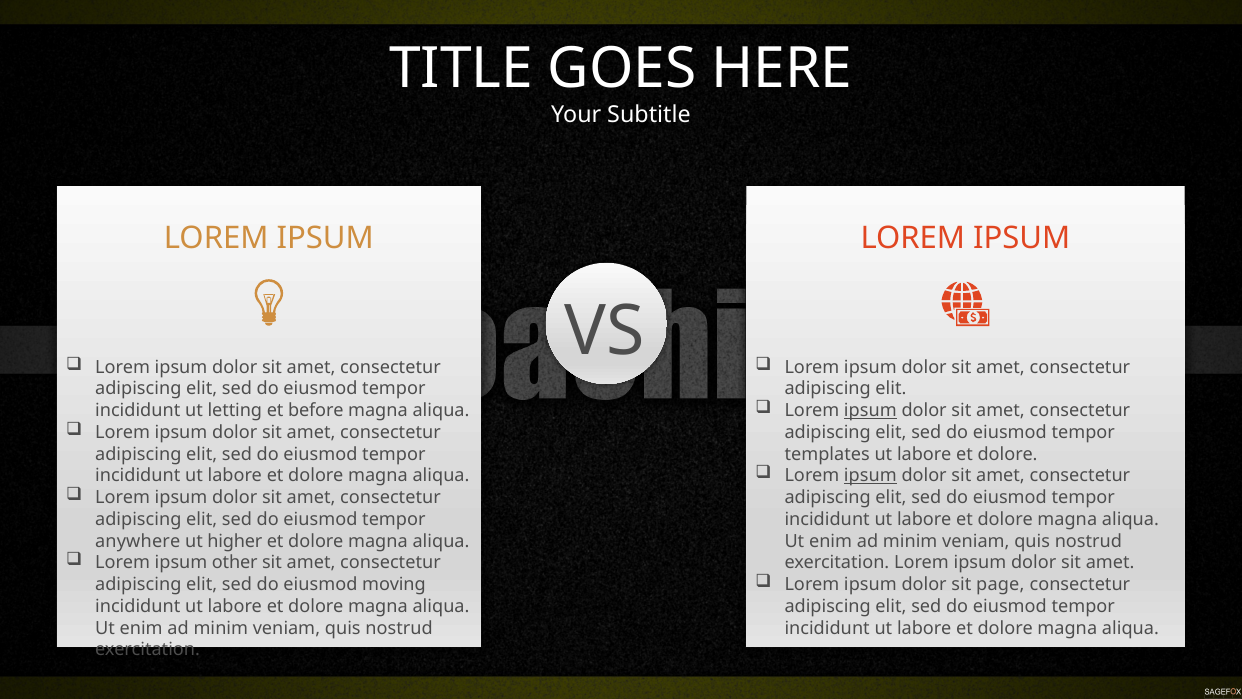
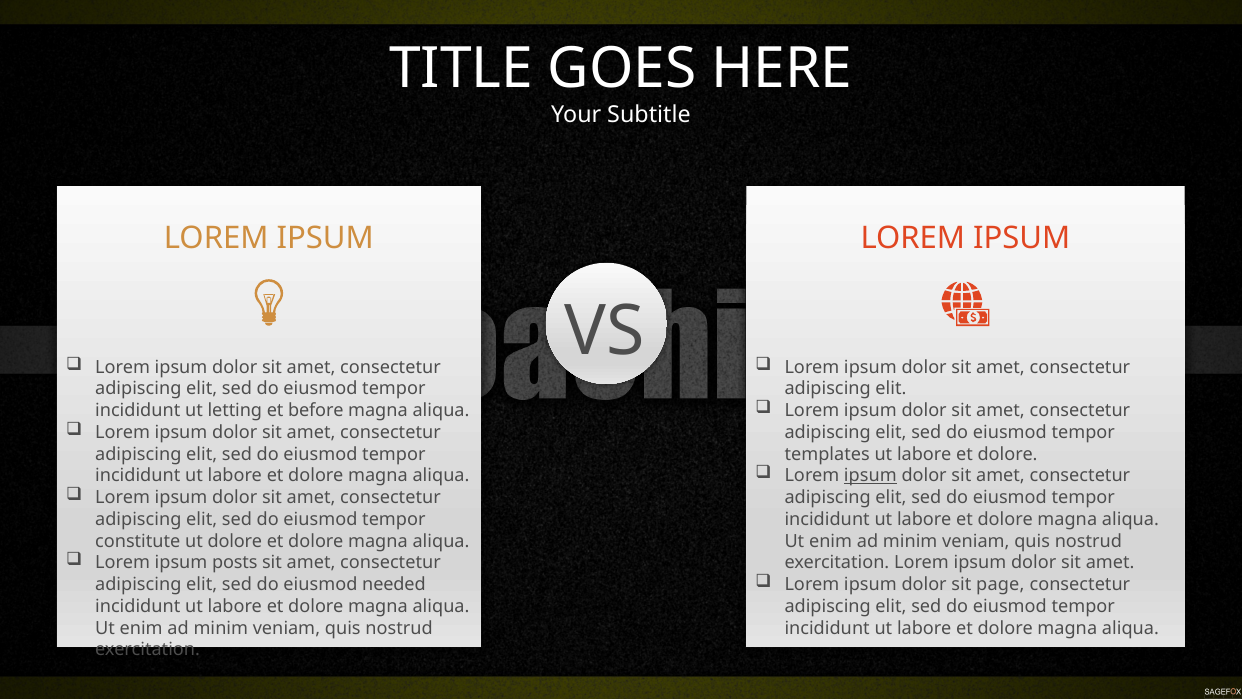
ipsum underline: present -> none (870, 410)
anywhere: anywhere -> constitute (138, 541)
ut higher: higher -> dolore (235, 541)
other: other -> posts (235, 563)
moving: moving -> needed (394, 584)
